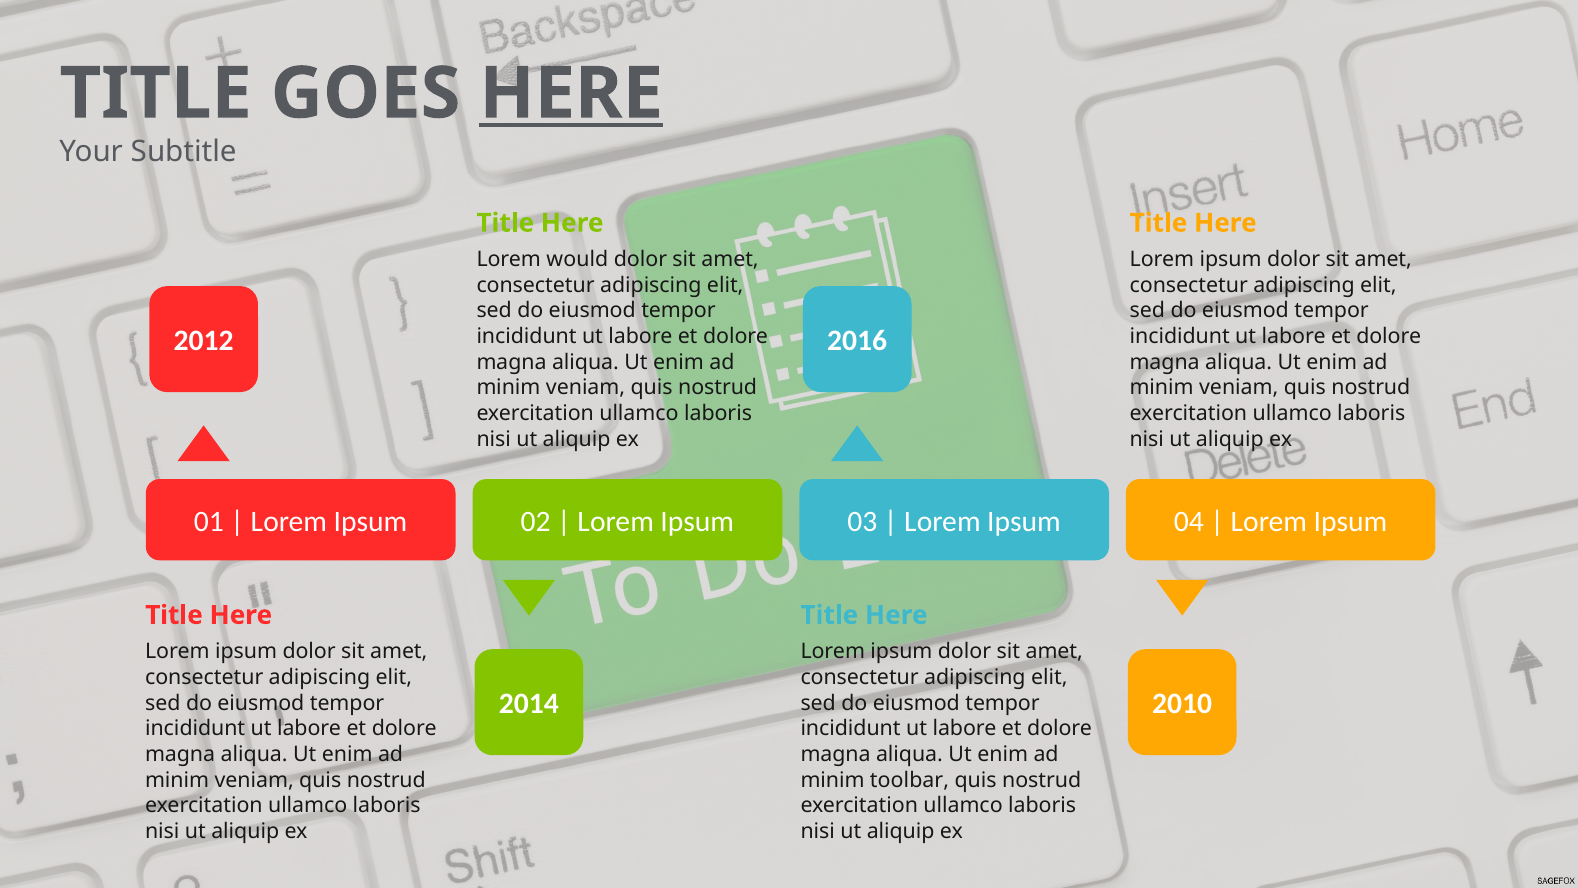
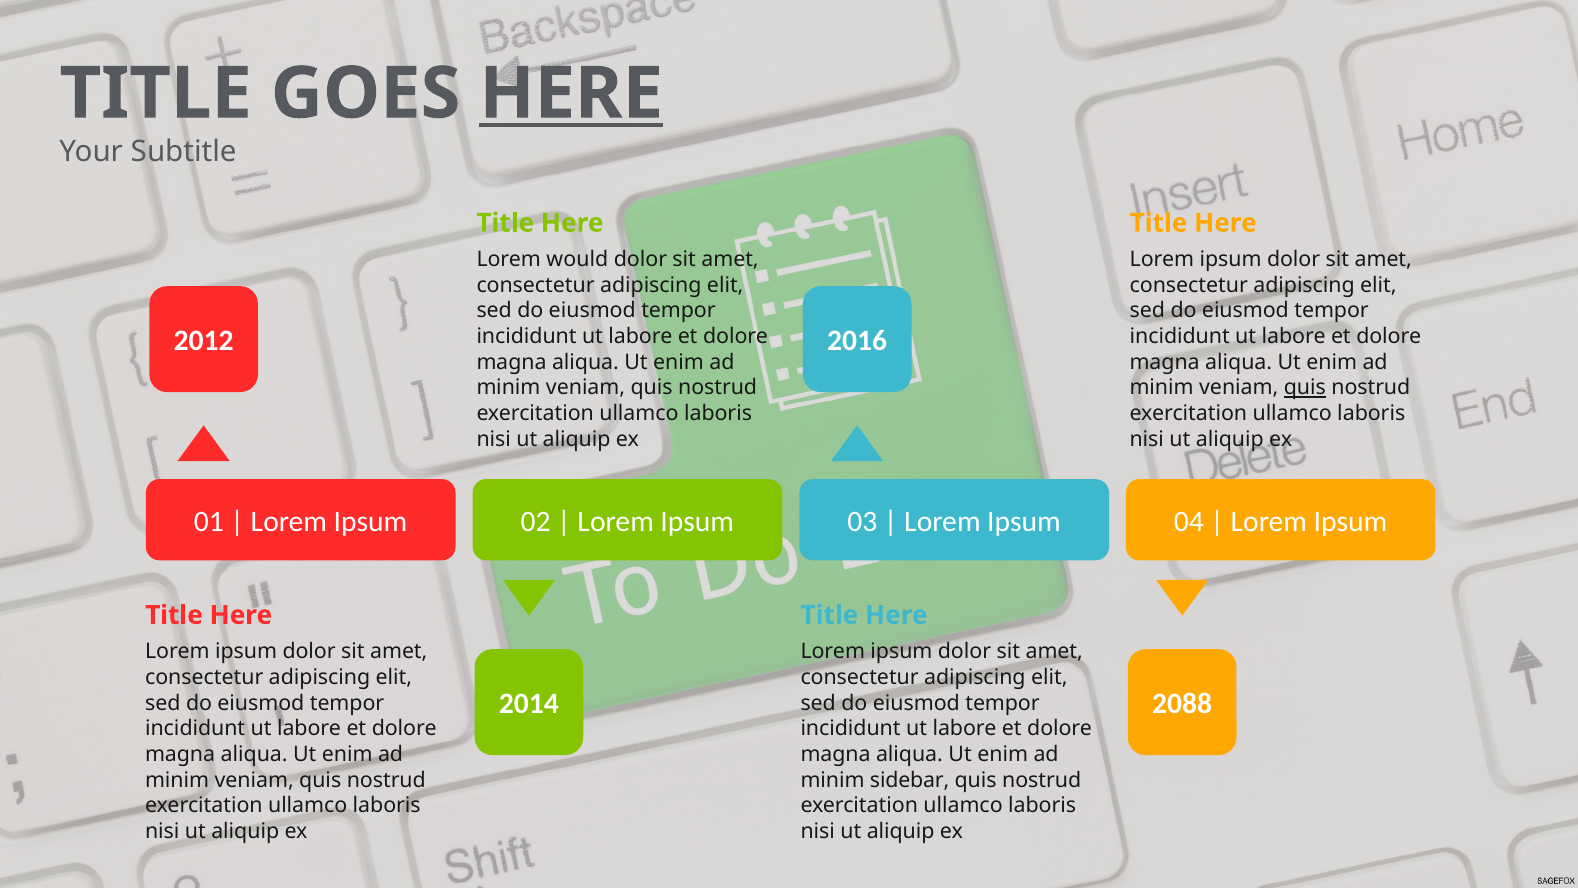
quis underline: none -> present (1305, 388)
2010: 2010 -> 2088 (1182, 704)
toolbar: toolbar -> sidebar (910, 780)
